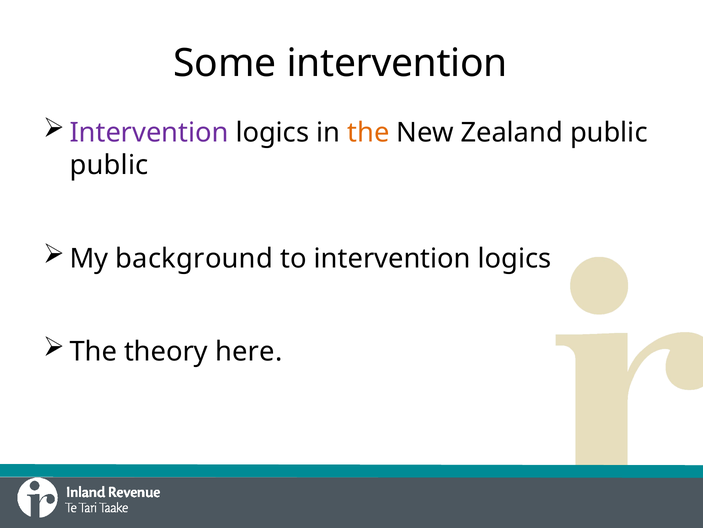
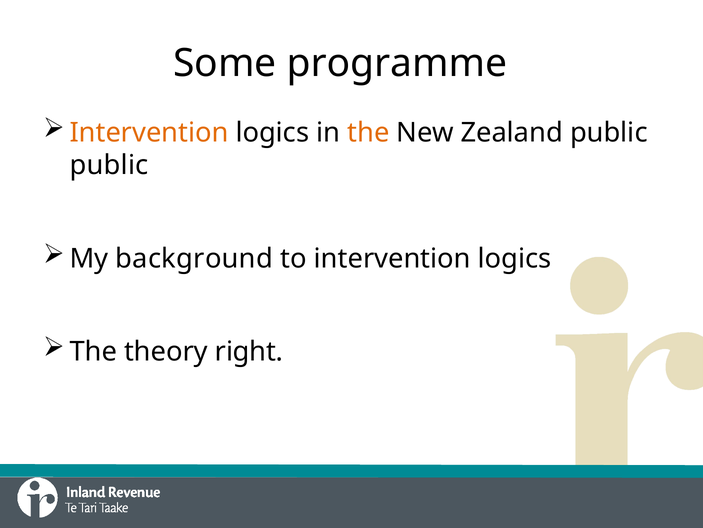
Some intervention: intervention -> programme (397, 63)
Intervention colour: purple -> orange (149, 132)
here: here -> right (249, 351)
